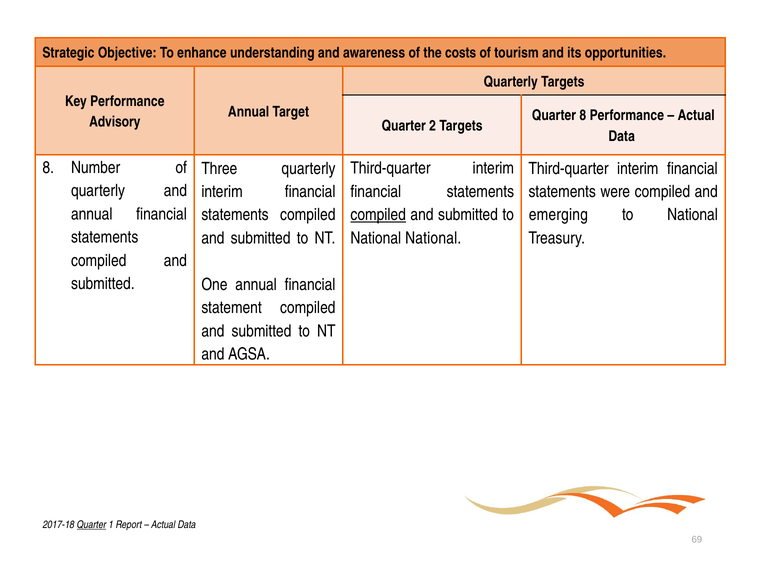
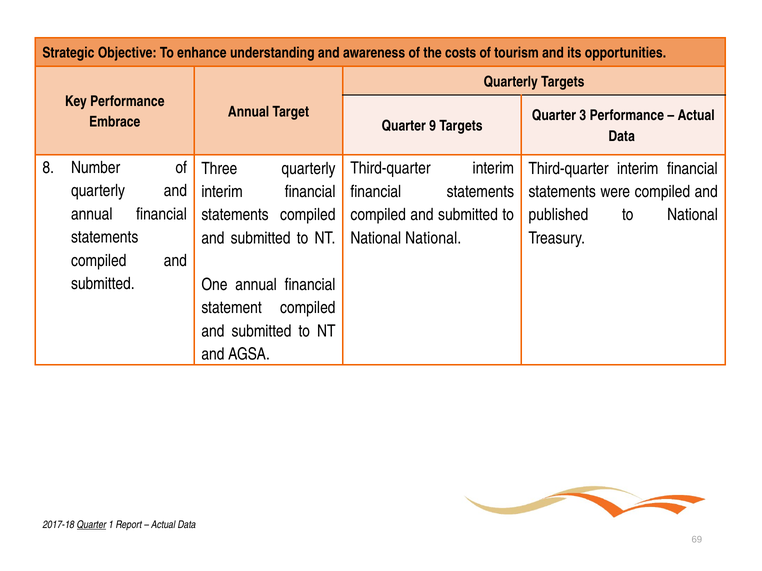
Quarter 8: 8 -> 3 (583, 116)
Advisory: Advisory -> Embrace (115, 122)
2: 2 -> 9 (433, 126)
compiled underline: present -> none (378, 215)
emerging: emerging -> published (558, 215)
